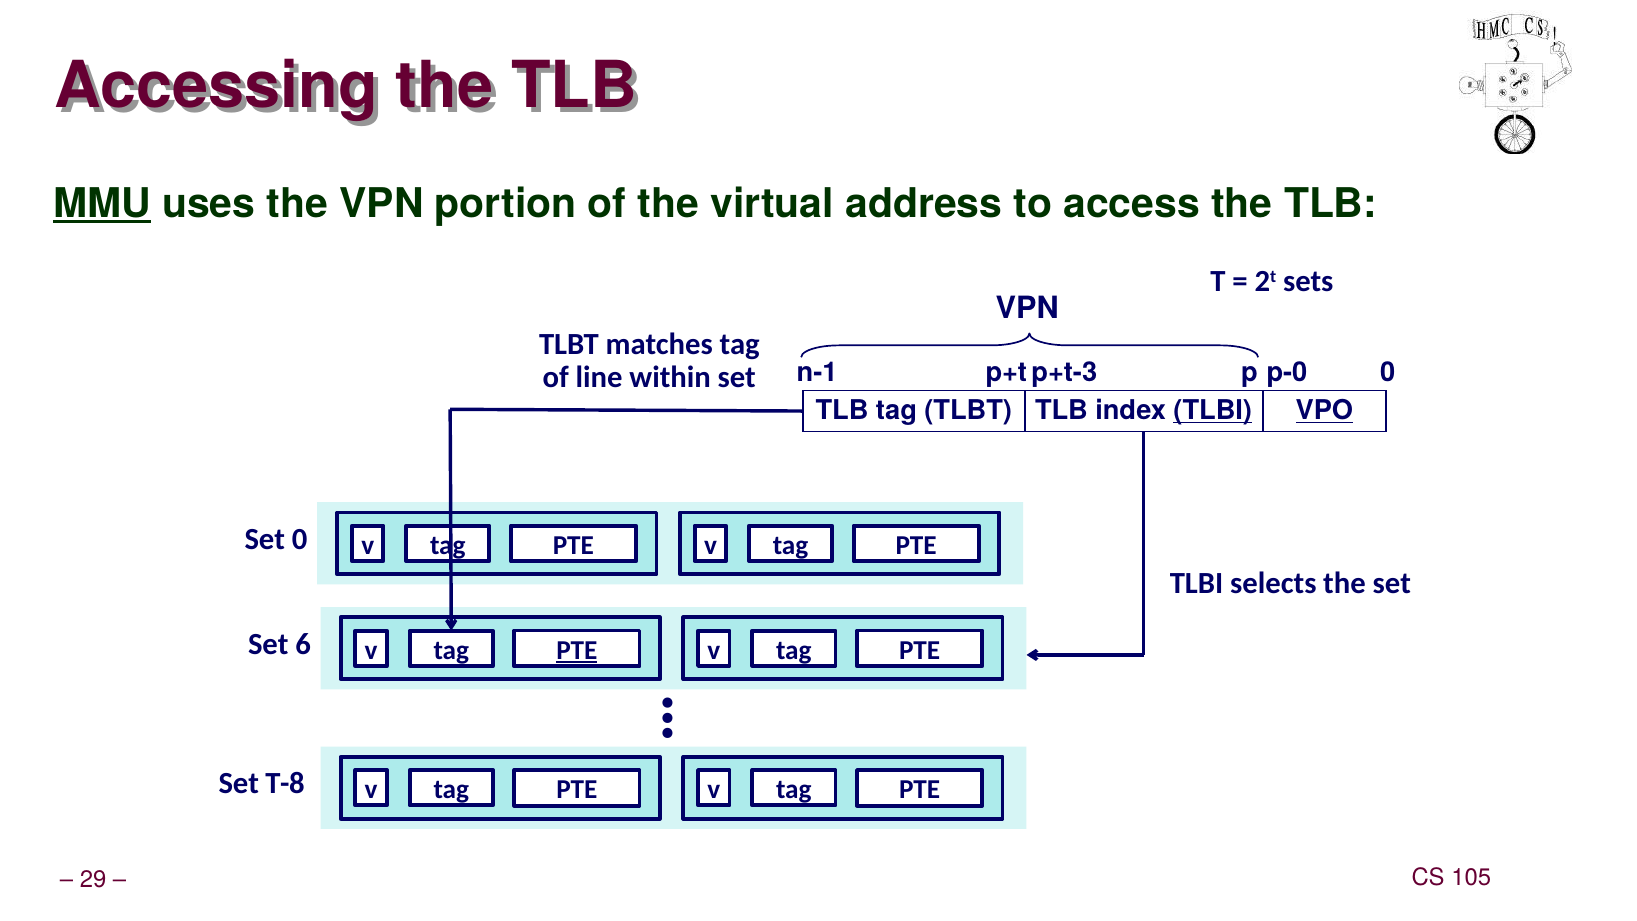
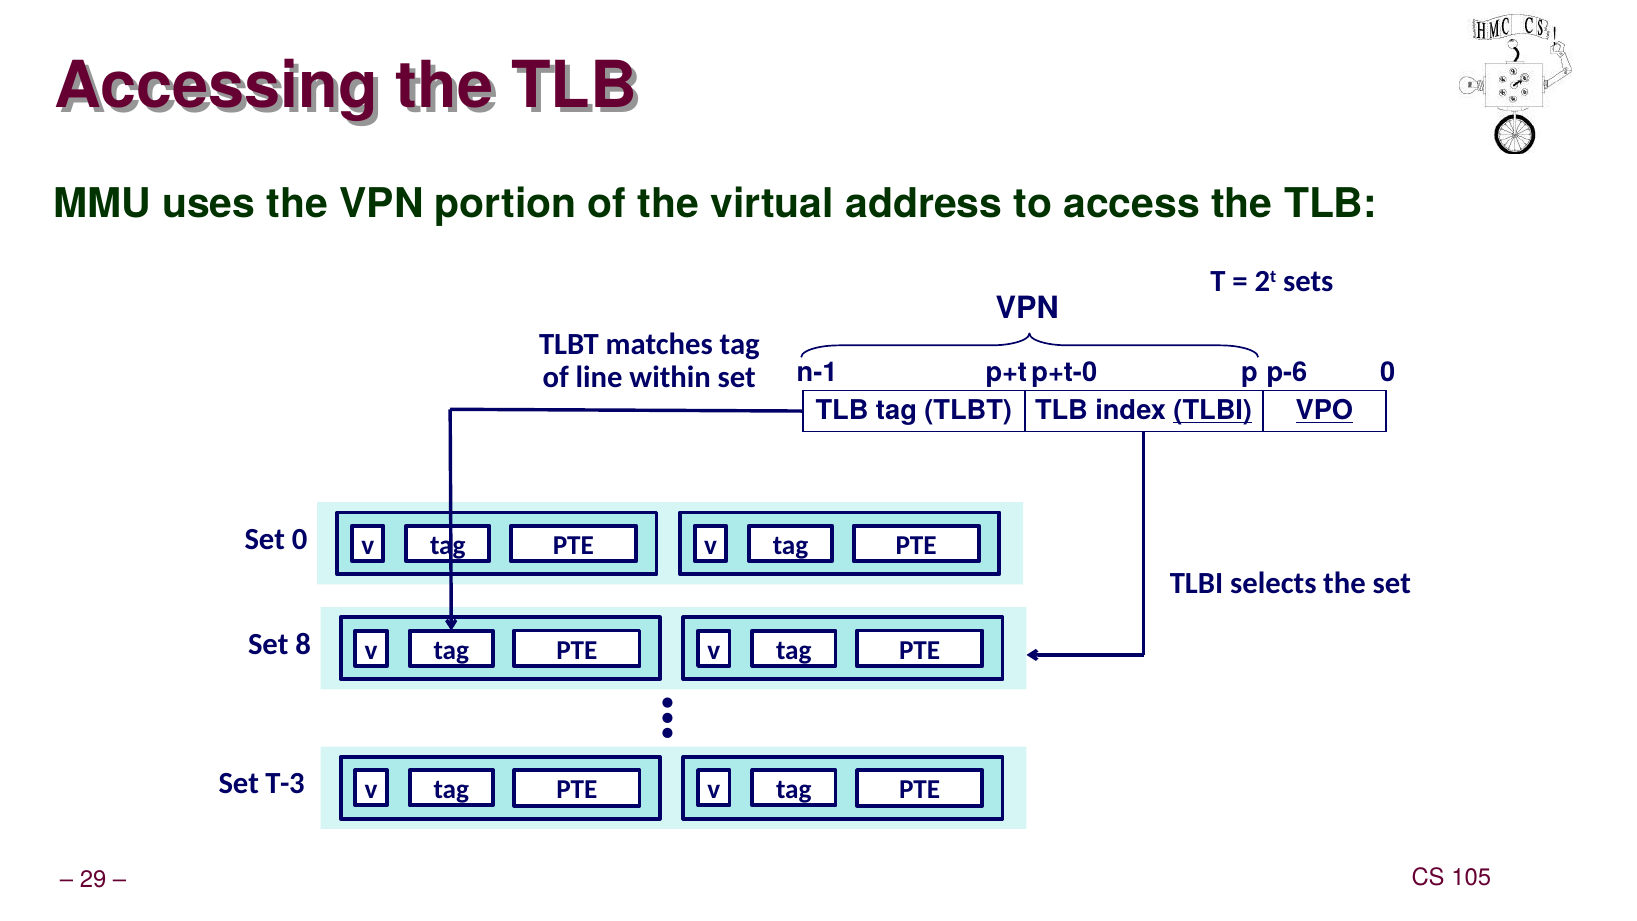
MMU underline: present -> none (102, 204)
p+t-3: p+t-3 -> p+t-0 (1064, 373)
p-0: p-0 -> p-6 (1287, 373)
6: 6 -> 8 (303, 644)
PTE underline: present -> none (577, 650)
T-8: T-8 -> T-3 (285, 783)
